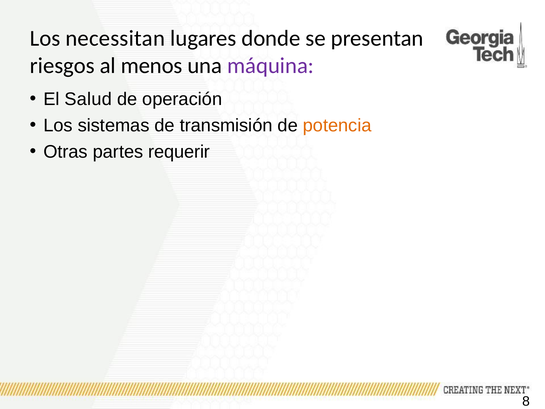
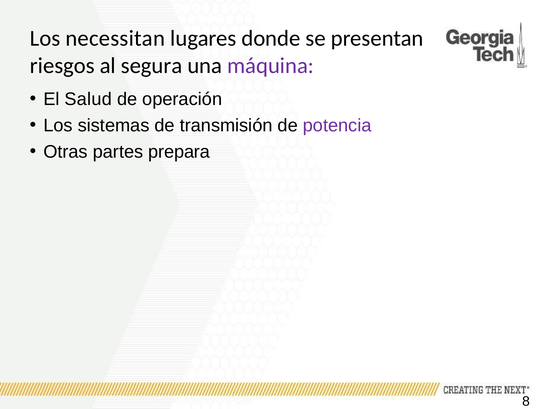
menos: menos -> segura (152, 66)
potencia colour: orange -> purple (337, 125)
requerir: requerir -> prepara (179, 152)
